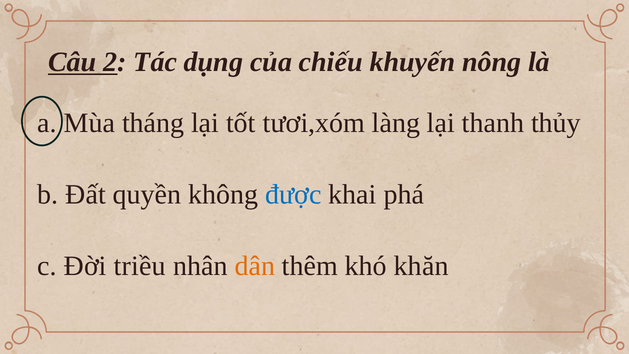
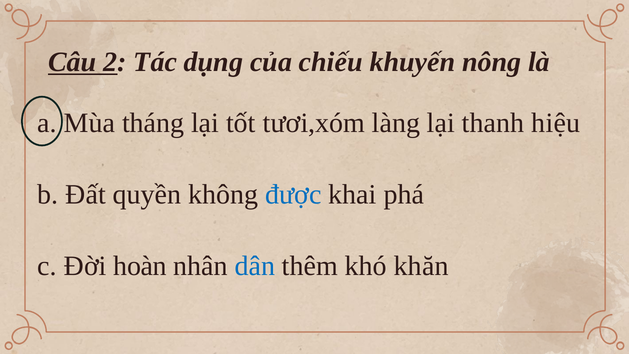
thủy: thủy -> hiệu (556, 123)
triều: triều -> hoàn (140, 266)
dân colour: orange -> blue (255, 266)
